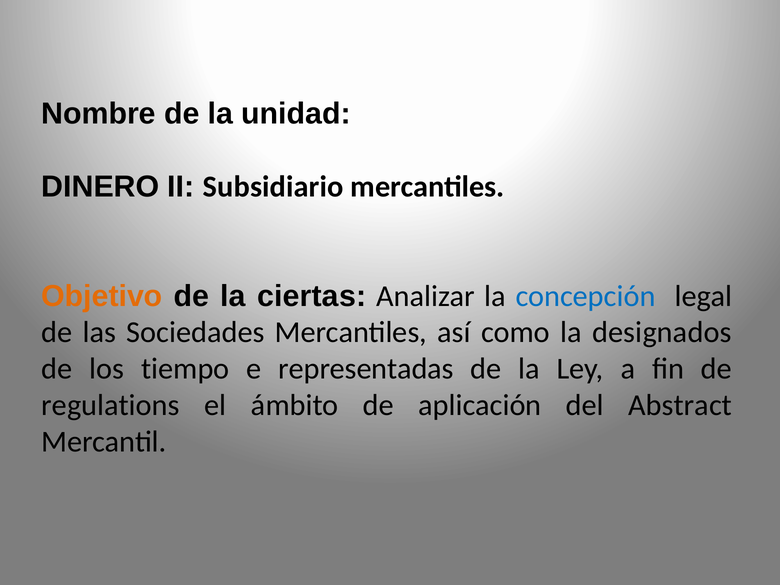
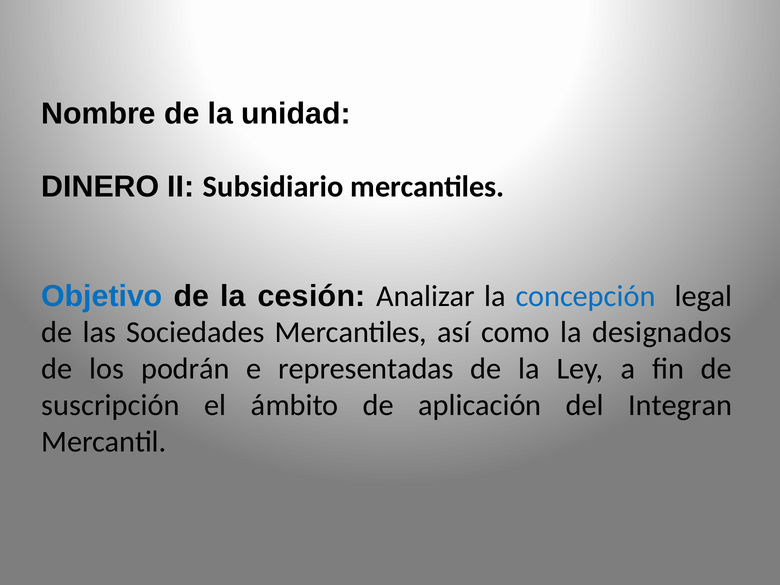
Objetivo colour: orange -> blue (102, 296)
ciertas: ciertas -> cesión (312, 296)
tiempo: tiempo -> podrán (185, 369)
regulations: regulations -> suscripción (111, 405)
Abstract: Abstract -> Integran (680, 405)
